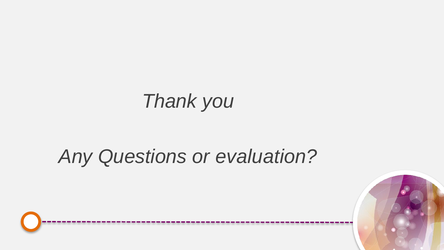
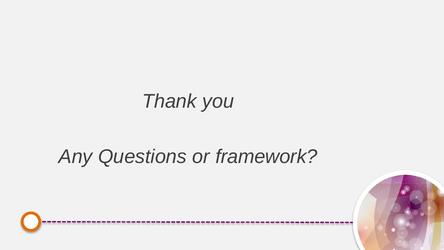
evaluation: evaluation -> framework (266, 157)
